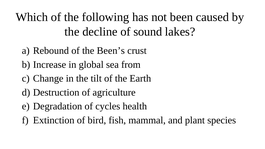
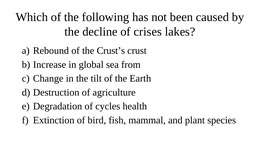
sound: sound -> crises (148, 32)
Been’s: Been’s -> Crust’s (111, 51)
